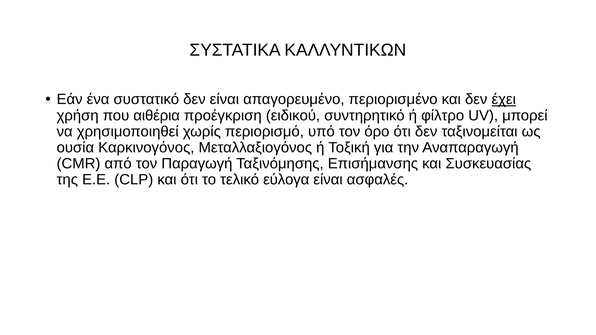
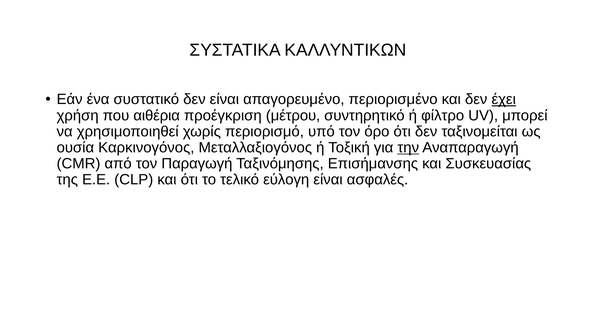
ειδικού: ειδικού -> μέτρου (293, 116)
την underline: none -> present (408, 148)
εύλογα: εύλογα -> εύλογη (286, 180)
